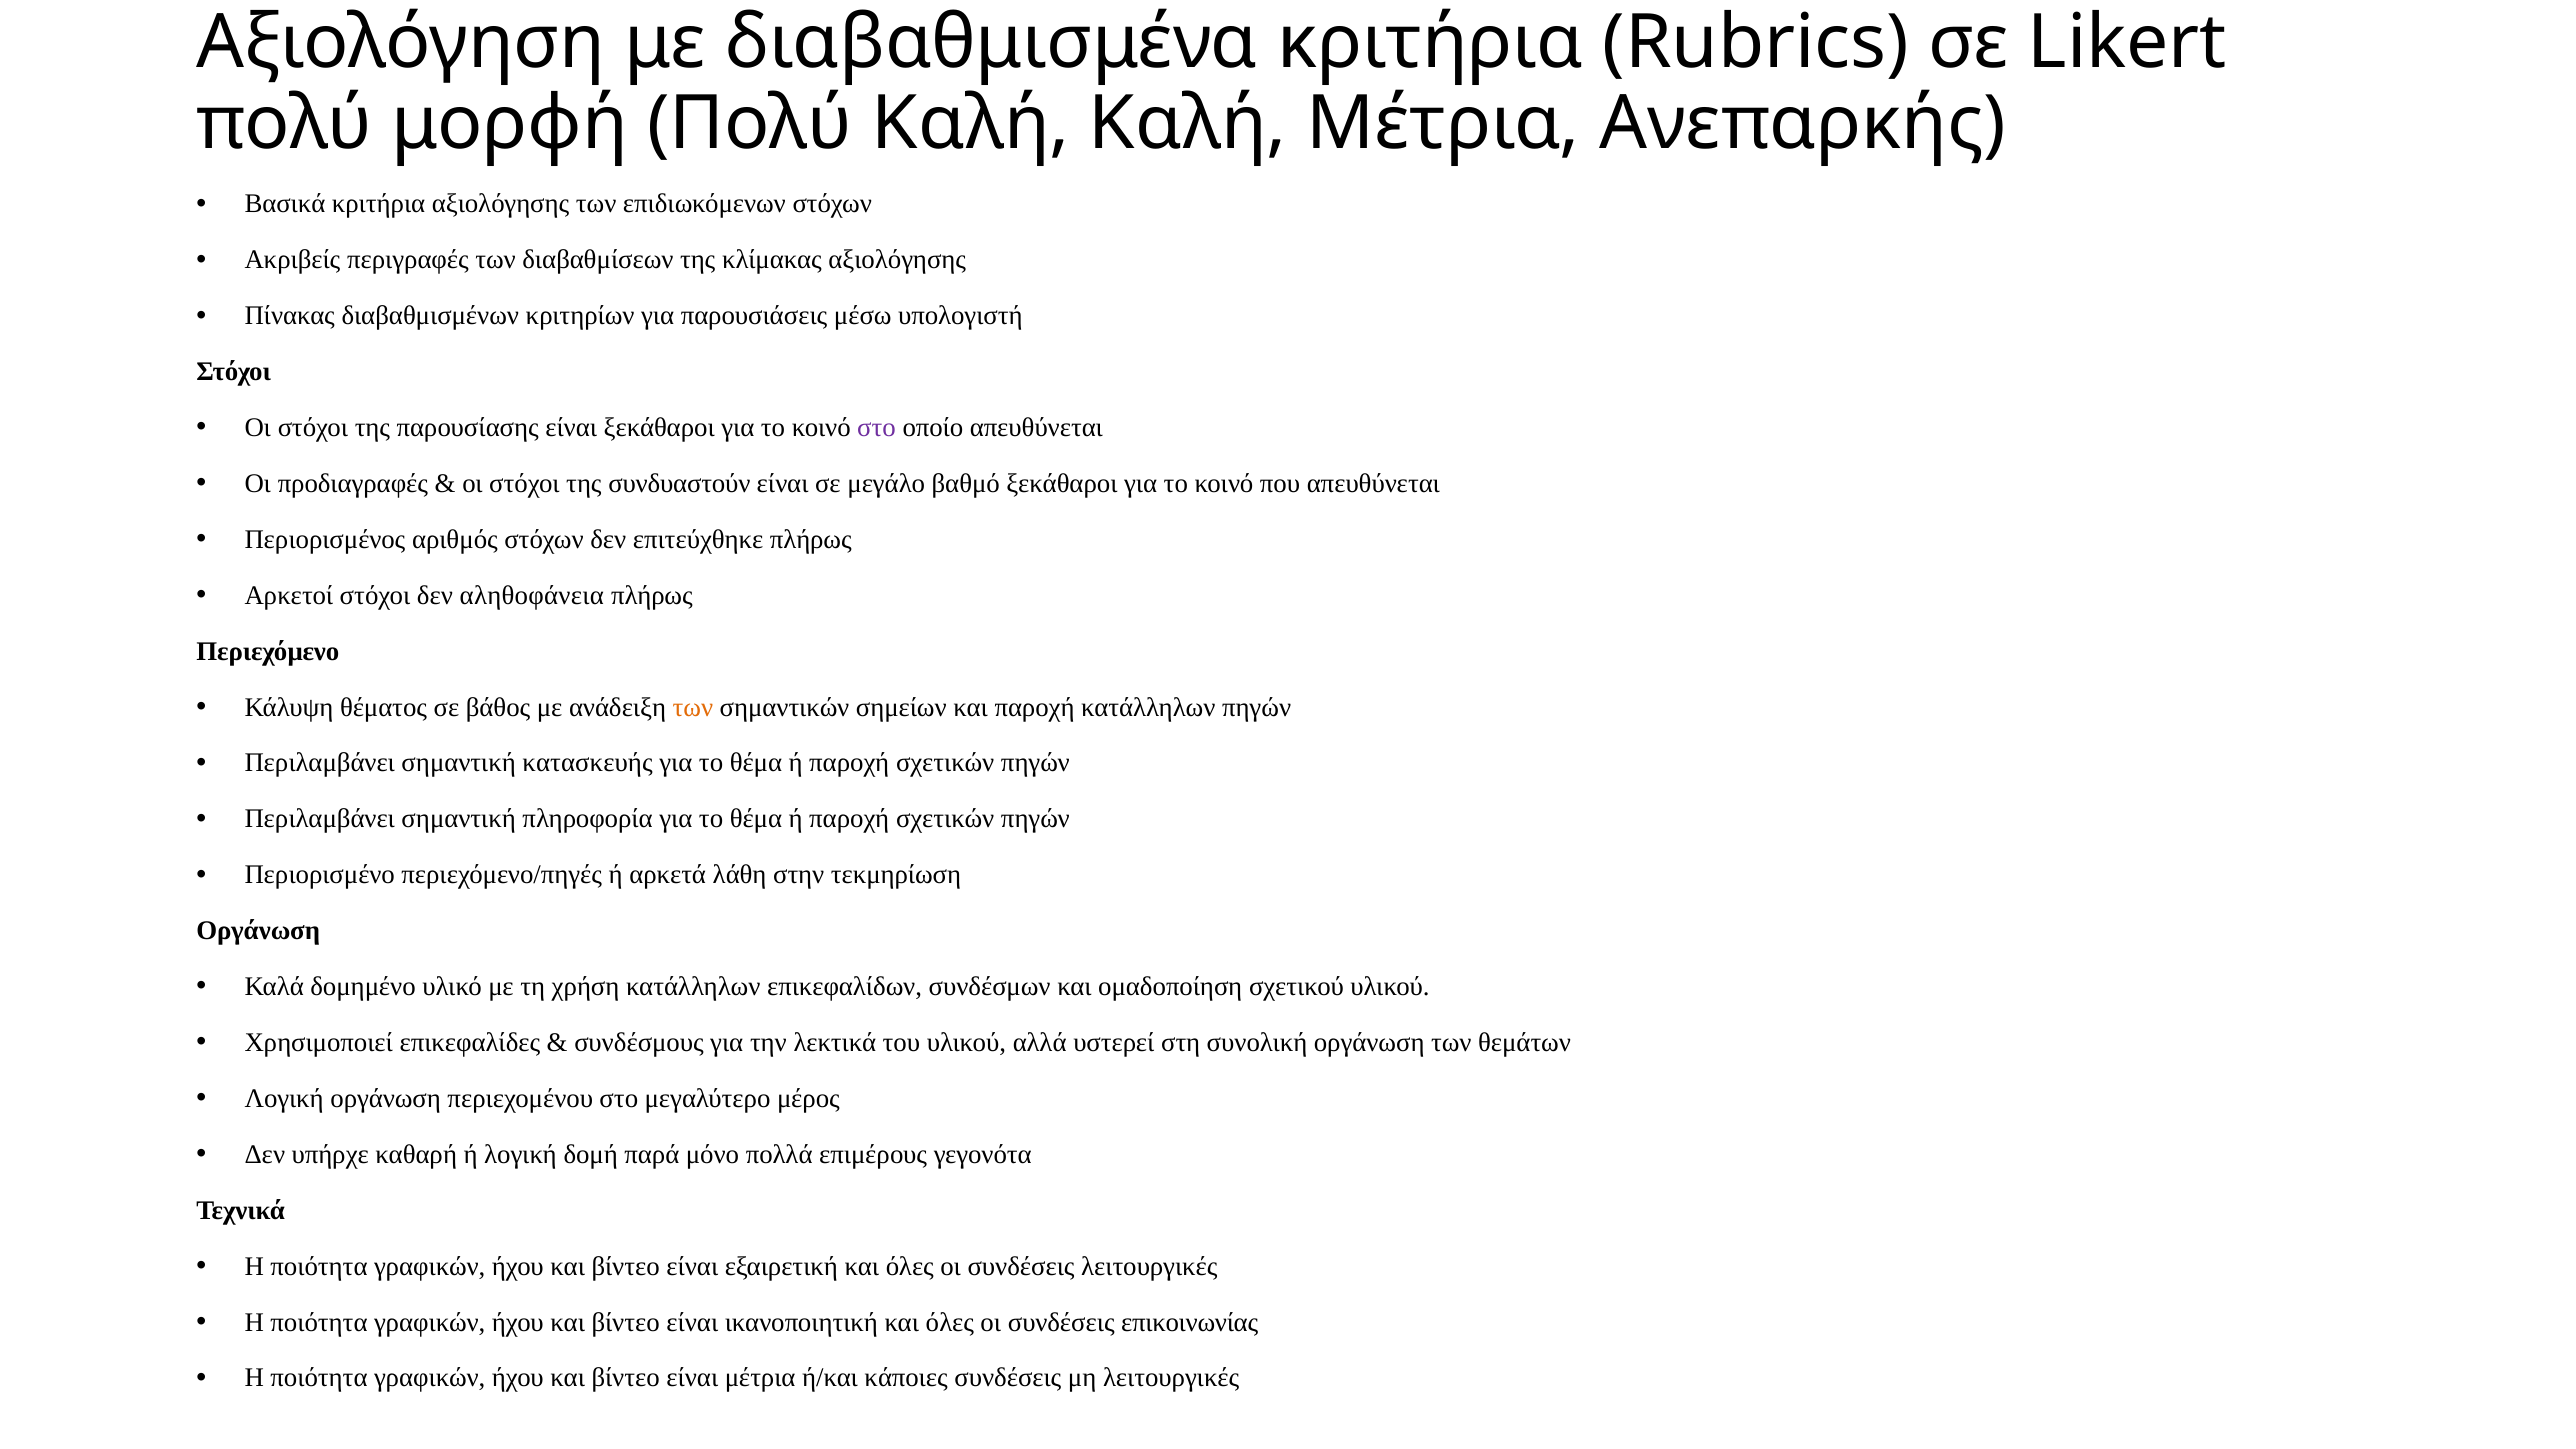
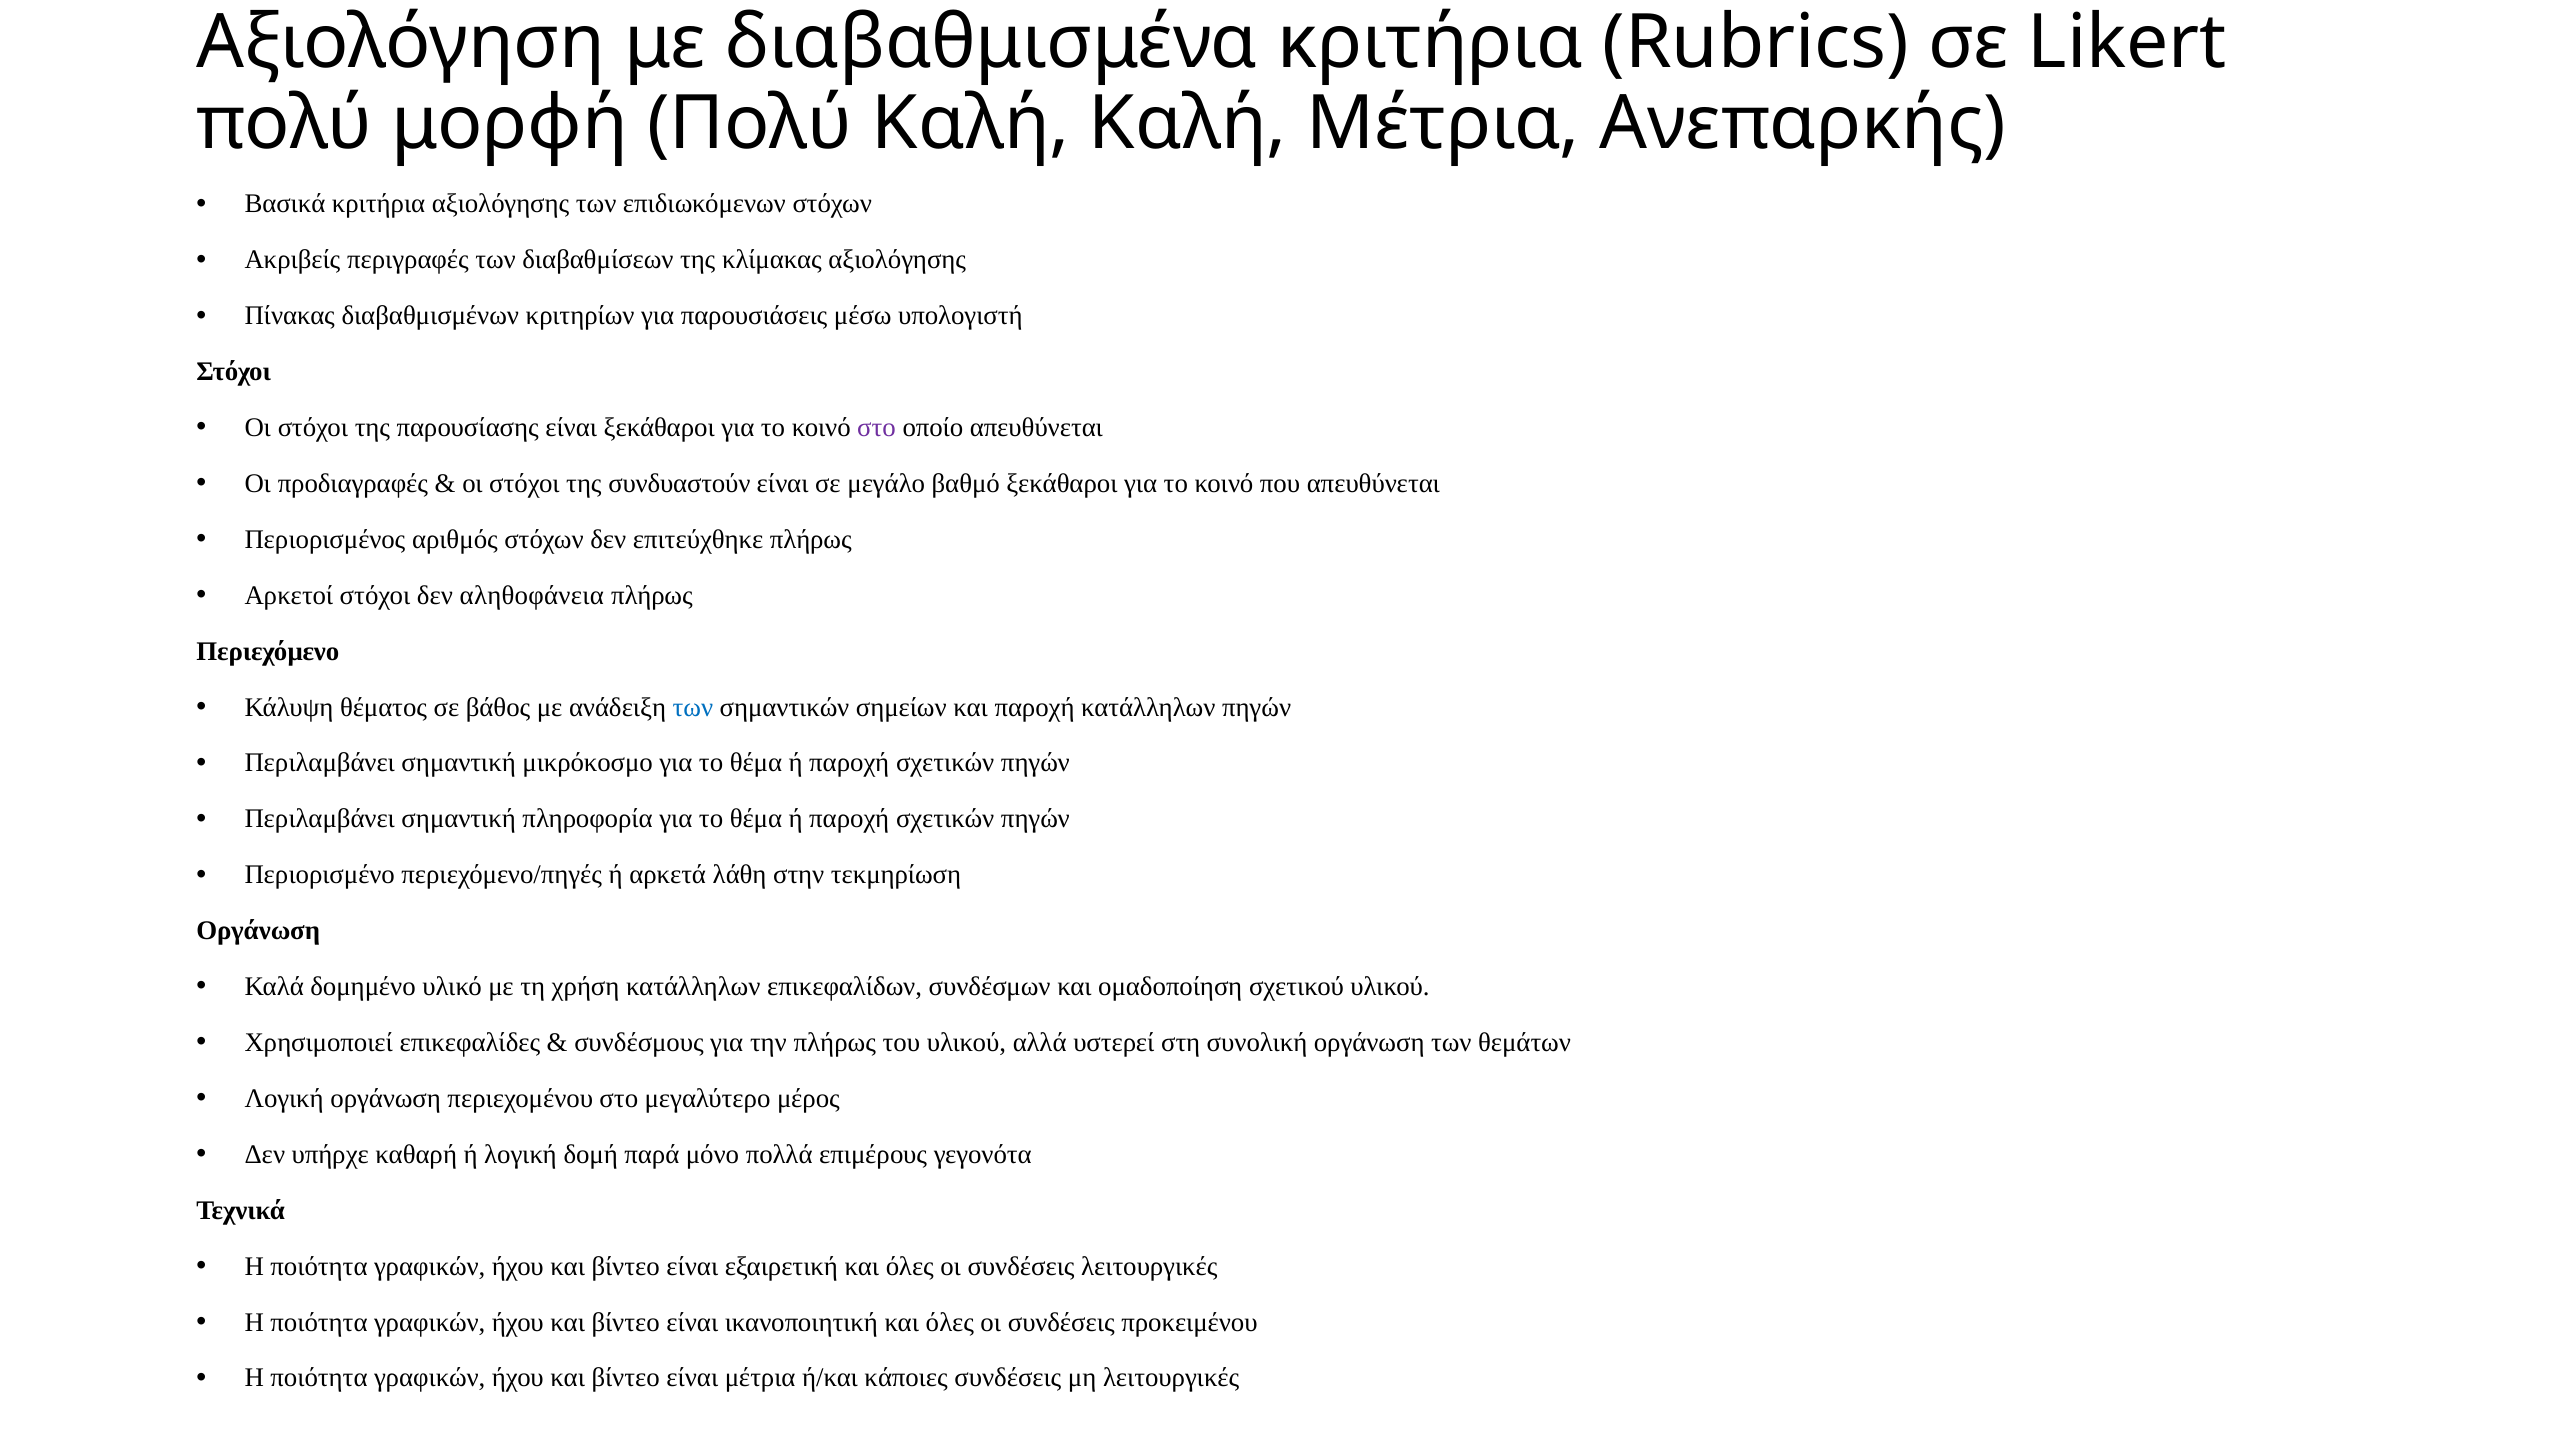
των colour: orange -> blue (693, 707)
κατασκευής: κατασκευής -> μικρόκοσμο (588, 763)
την λεκτικά: λεκτικά -> πλήρως (835, 1043)
επικοινωνίας: επικοινωνίας -> προκειμένου (1190, 1322)
